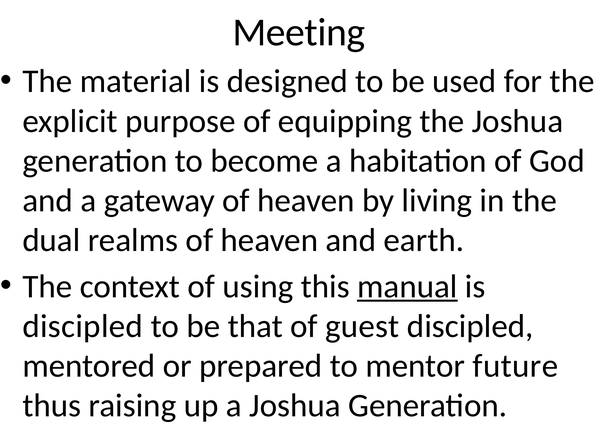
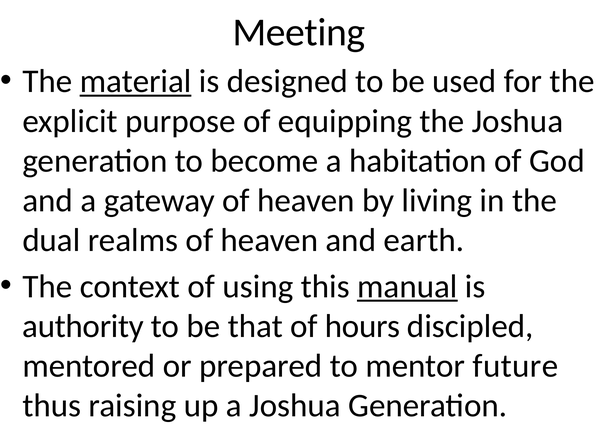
material underline: none -> present (136, 81)
discipled: discipled -> authority (83, 326)
guest: guest -> hours (363, 326)
